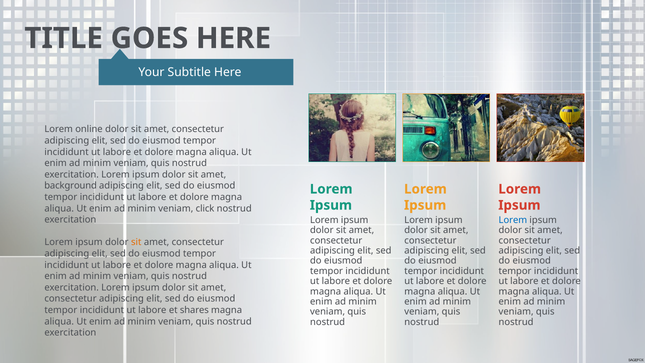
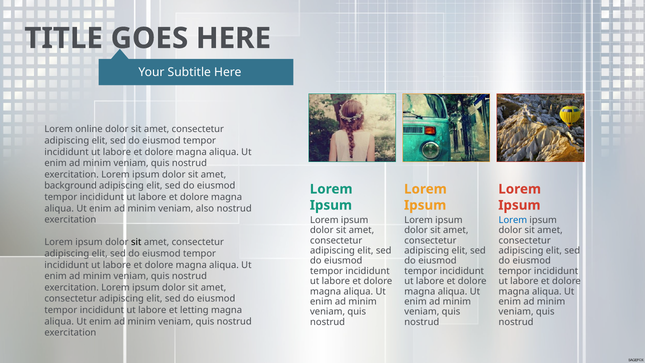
click: click -> also (205, 208)
sit colour: orange -> black (136, 242)
shares: shares -> letting (194, 310)
